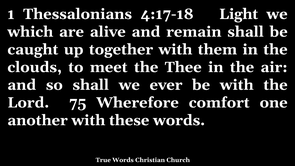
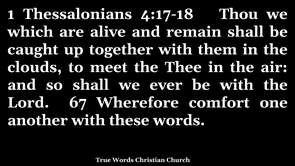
Light: Light -> Thou (239, 14)
75: 75 -> 67 (78, 103)
